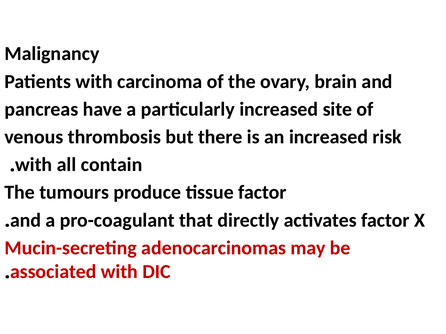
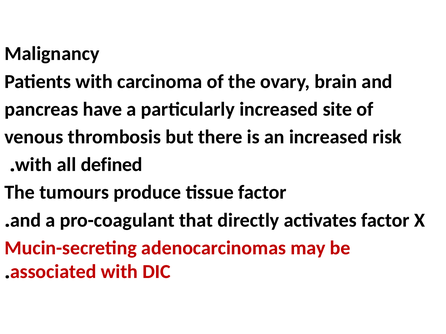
contain: contain -> defined (112, 165)
